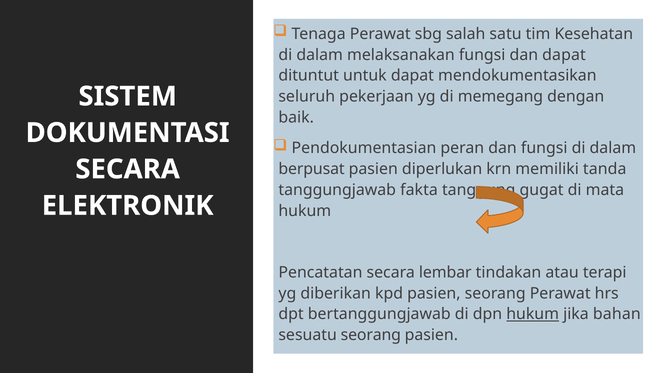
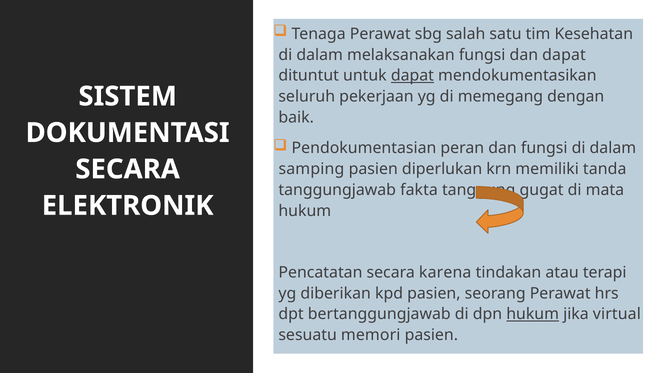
dapat underline: none -> present (412, 76)
berpusat: berpusat -> samping (311, 169)
lembar: lembar -> karena (445, 272)
bahan: bahan -> virtual (617, 314)
sesuatu seorang: seorang -> memori (371, 335)
